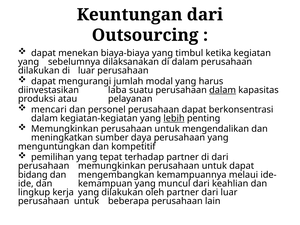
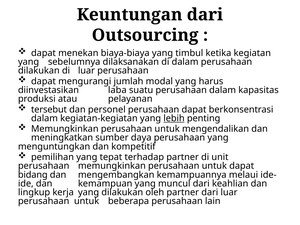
dalam underline: present -> none (223, 90)
mencari: mencari -> tersebut (49, 109)
di dari: dari -> unit (220, 157)
